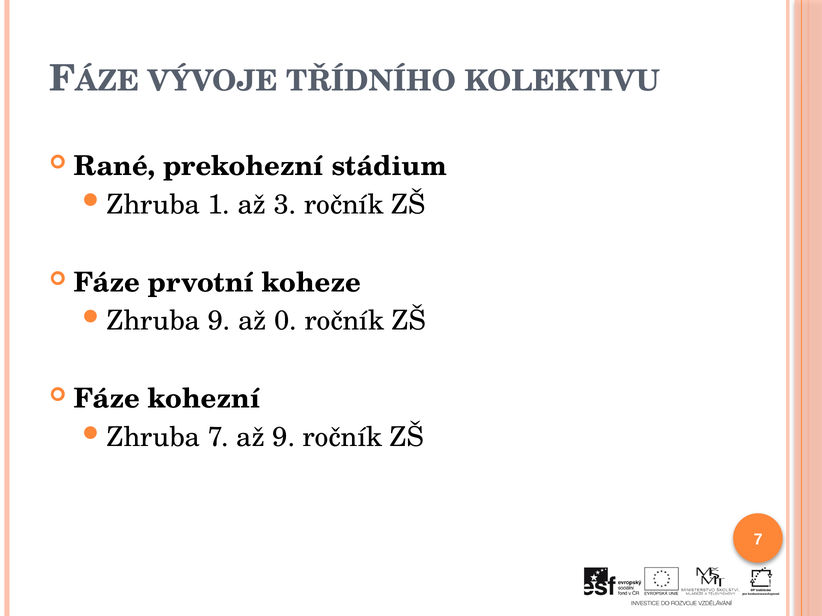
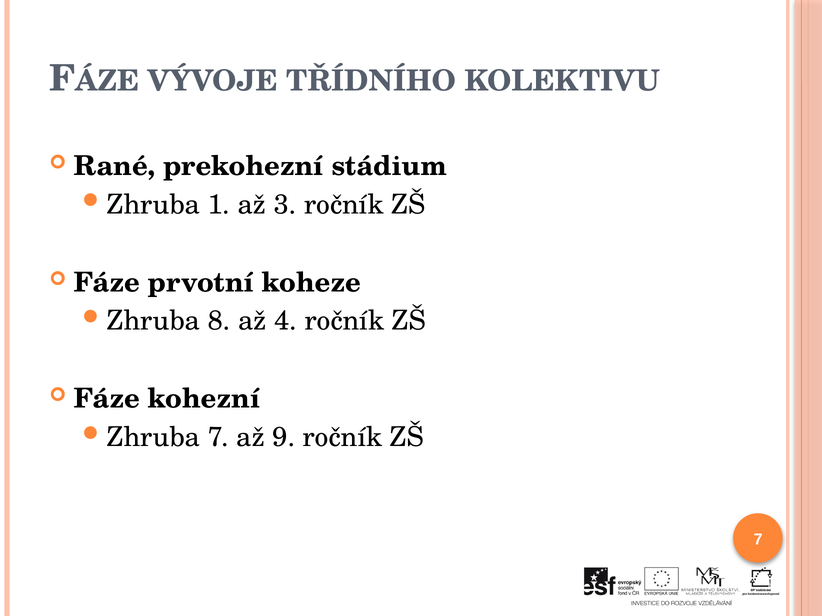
Zhruba 9: 9 -> 8 (219, 321)
0: 0 -> 4 (286, 321)
